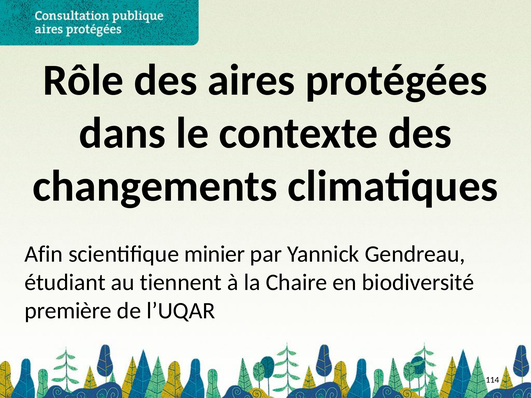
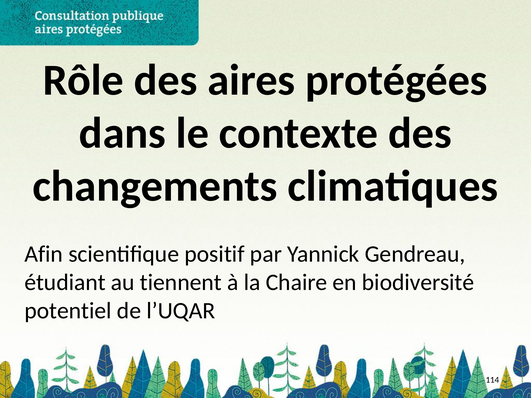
minier: minier -> positif (215, 254)
première: première -> potentiel (68, 311)
